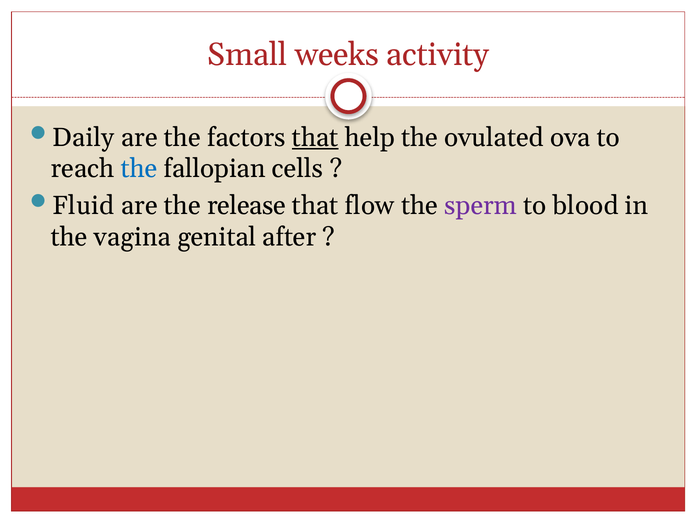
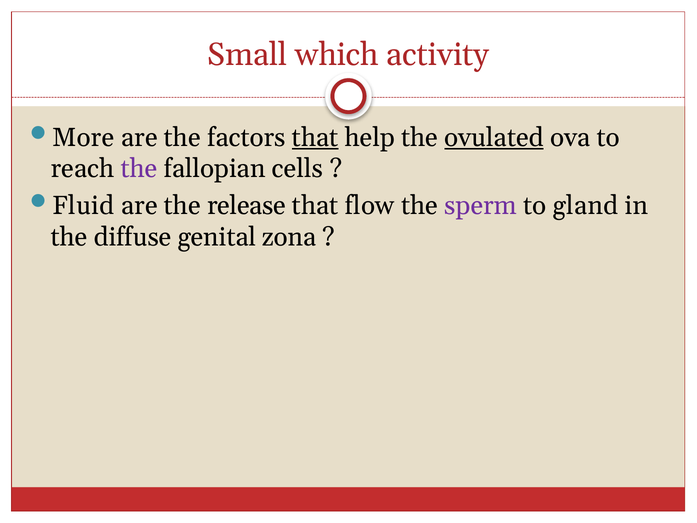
weeks: weeks -> which (337, 55)
Daily: Daily -> More (83, 137)
ovulated underline: none -> present (494, 137)
the colour: blue -> purple (139, 169)
blood: blood -> gland (586, 205)
vagina: vagina -> diffuse (133, 237)
after: after -> zona (289, 237)
